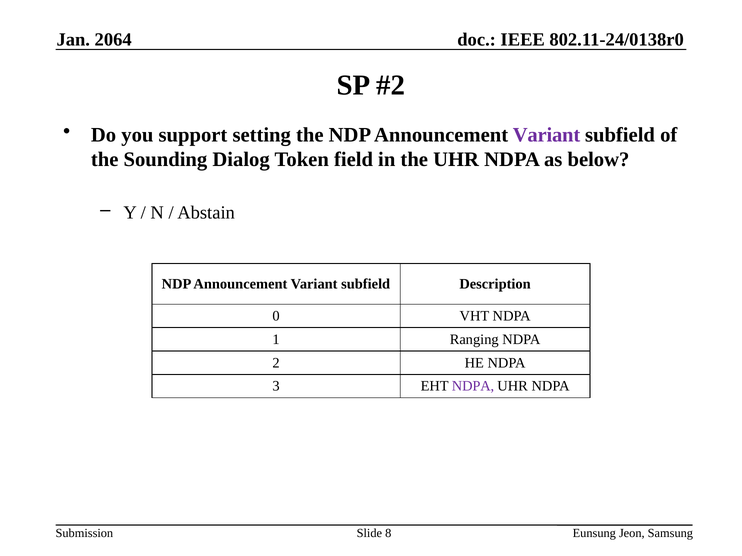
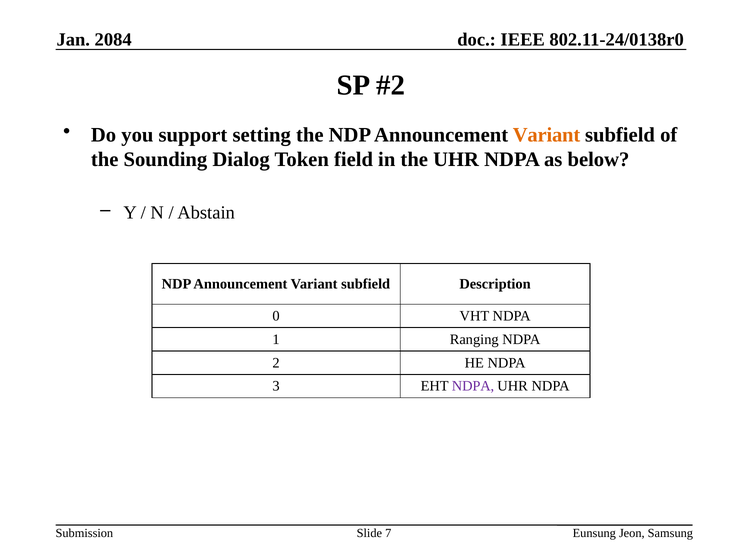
2064: 2064 -> 2084 (113, 40)
Variant colour: purple -> orange (547, 135)
8: 8 -> 7 (388, 534)
